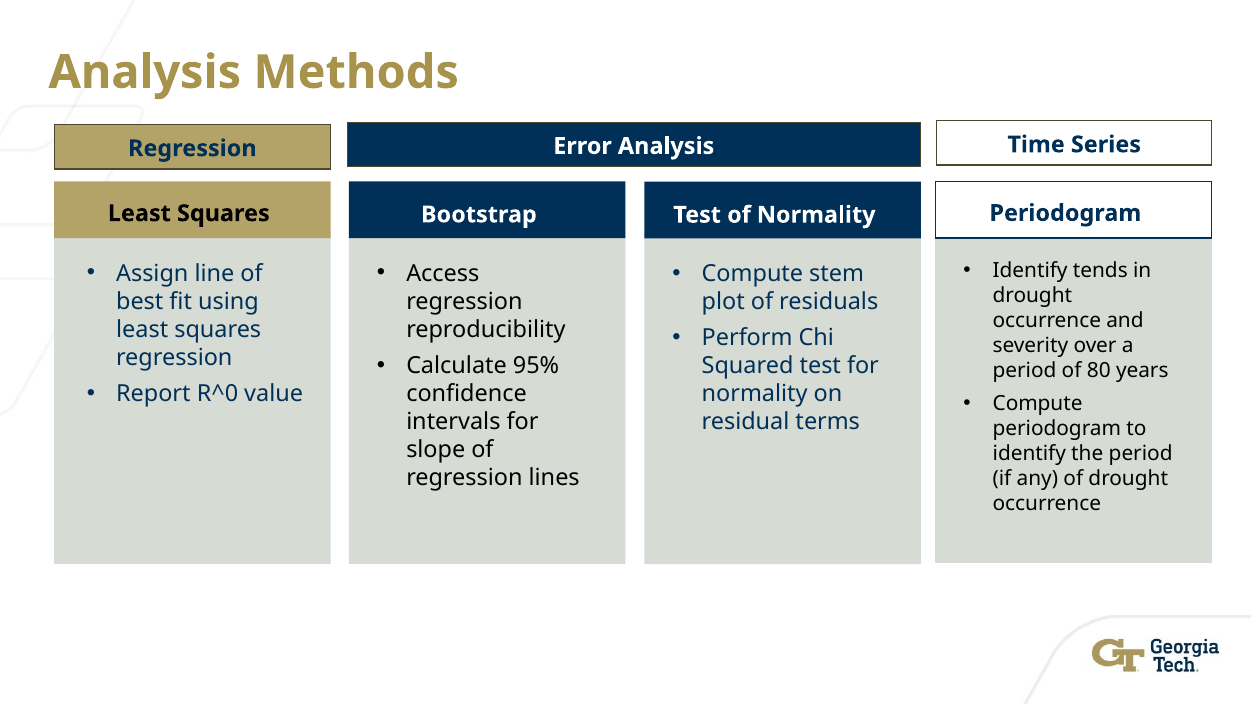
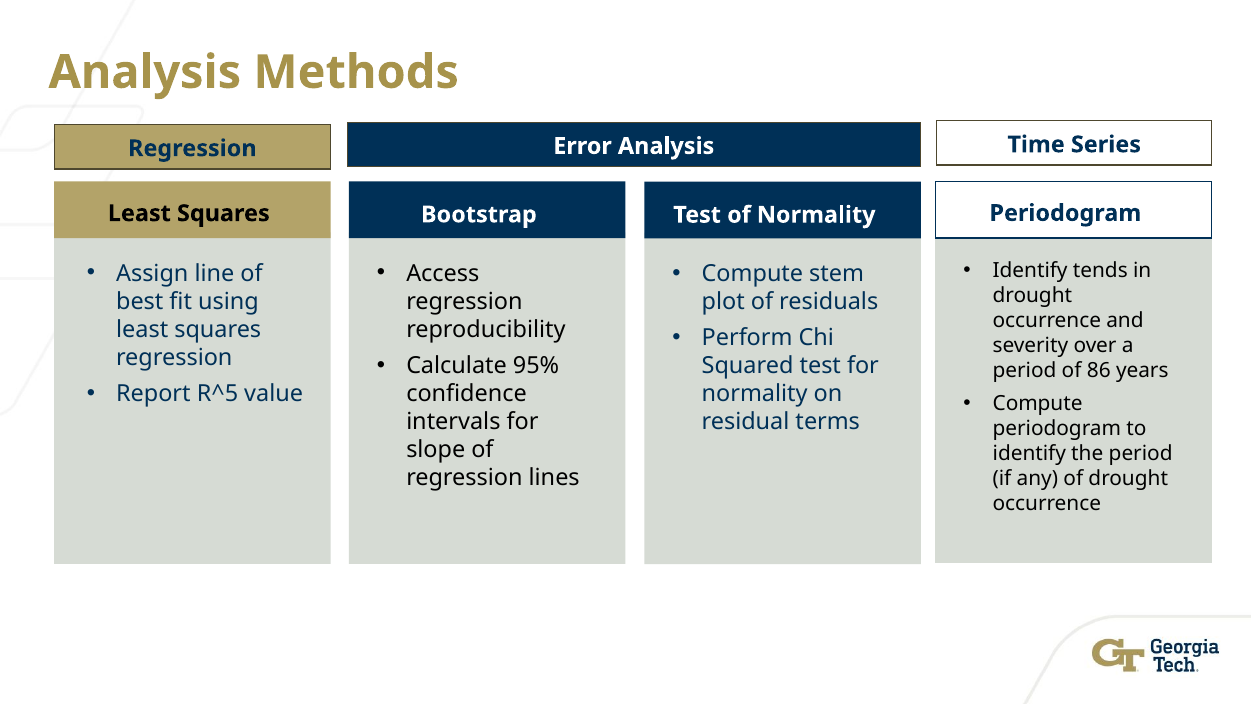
80: 80 -> 86 (1099, 370)
R^0: R^0 -> R^5 (217, 394)
